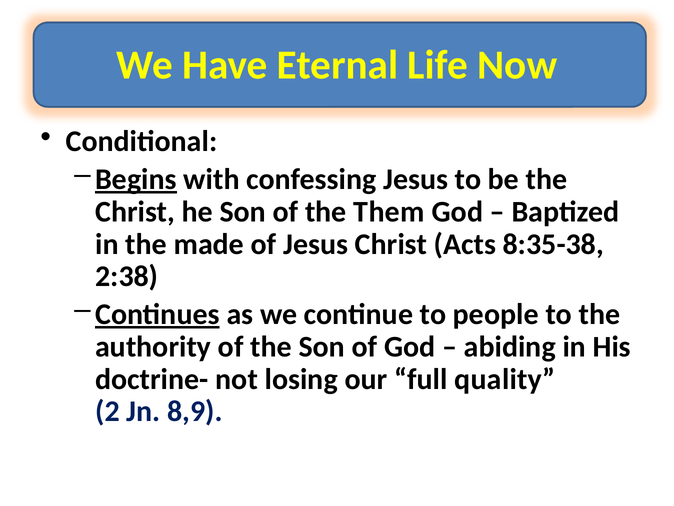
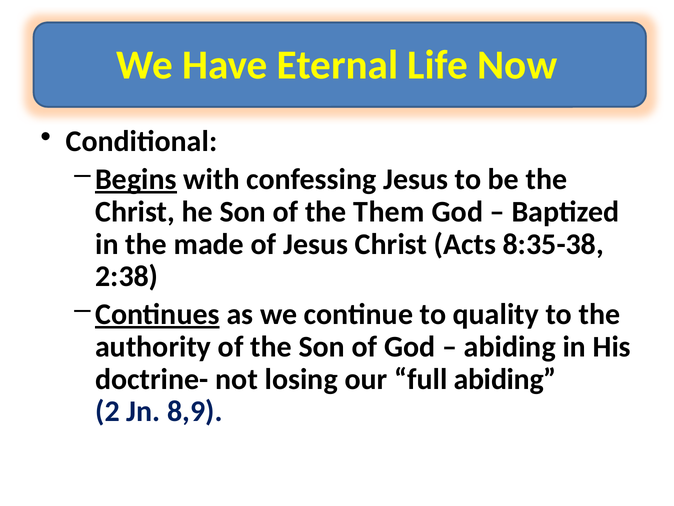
people: people -> quality (496, 314)
full quality: quality -> abiding (505, 379)
